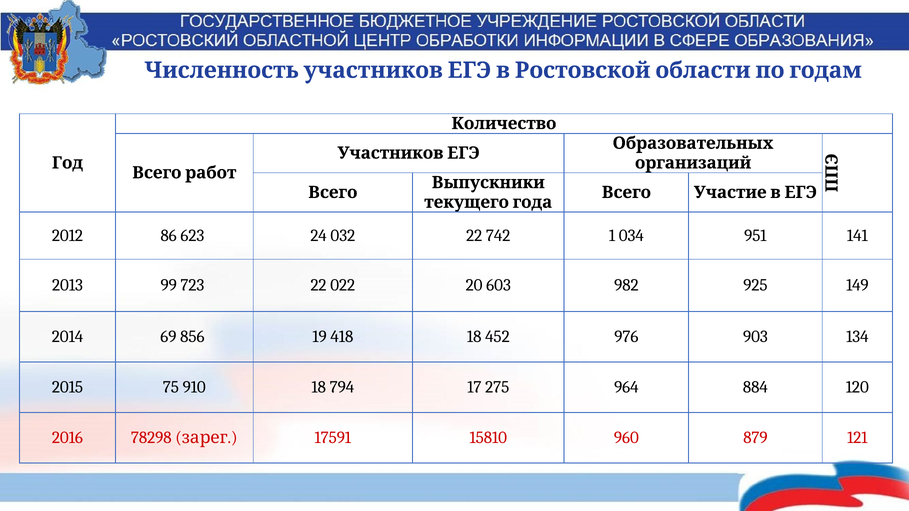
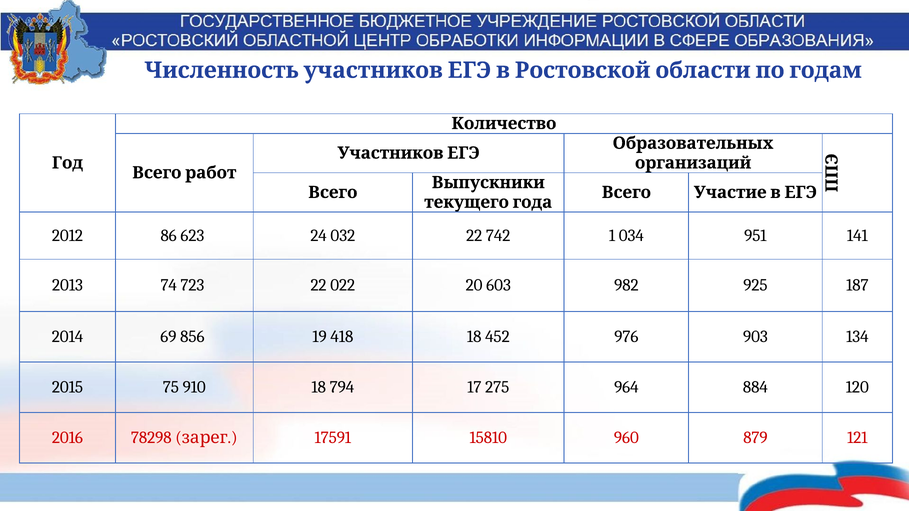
99: 99 -> 74 (169, 285)
149: 149 -> 187 (857, 285)
